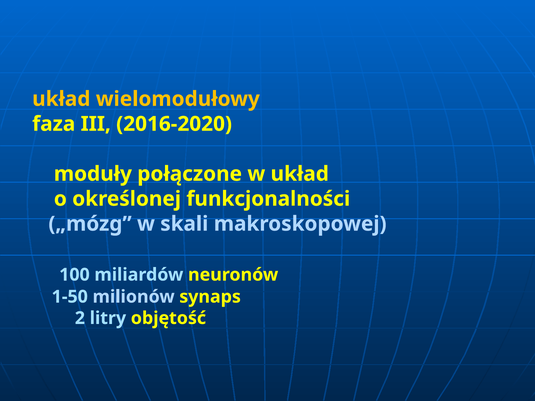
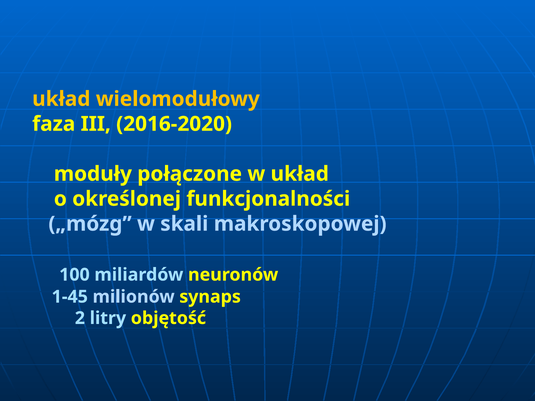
1-50: 1-50 -> 1-45 (70, 297)
